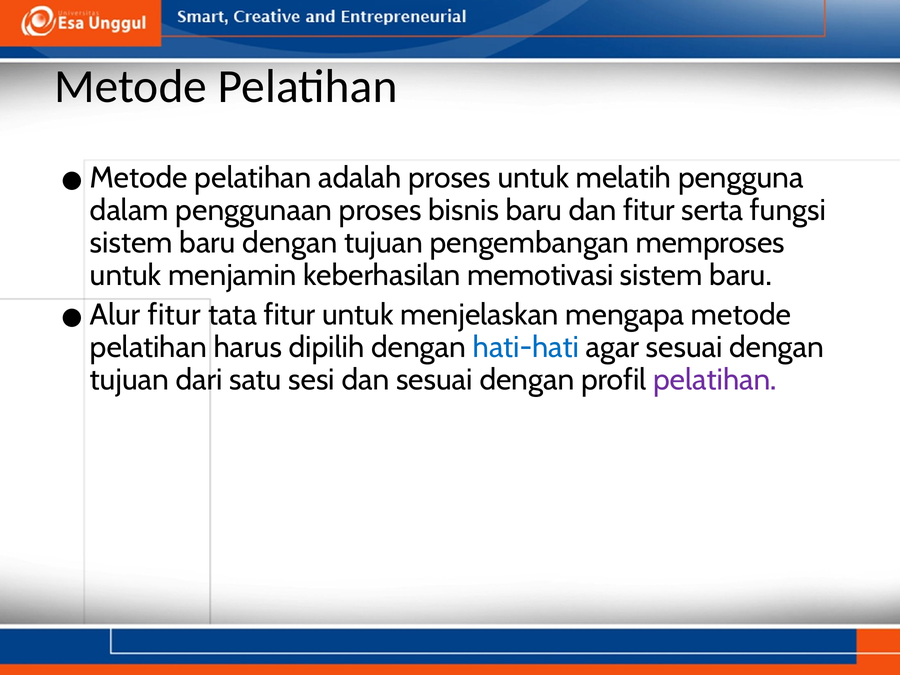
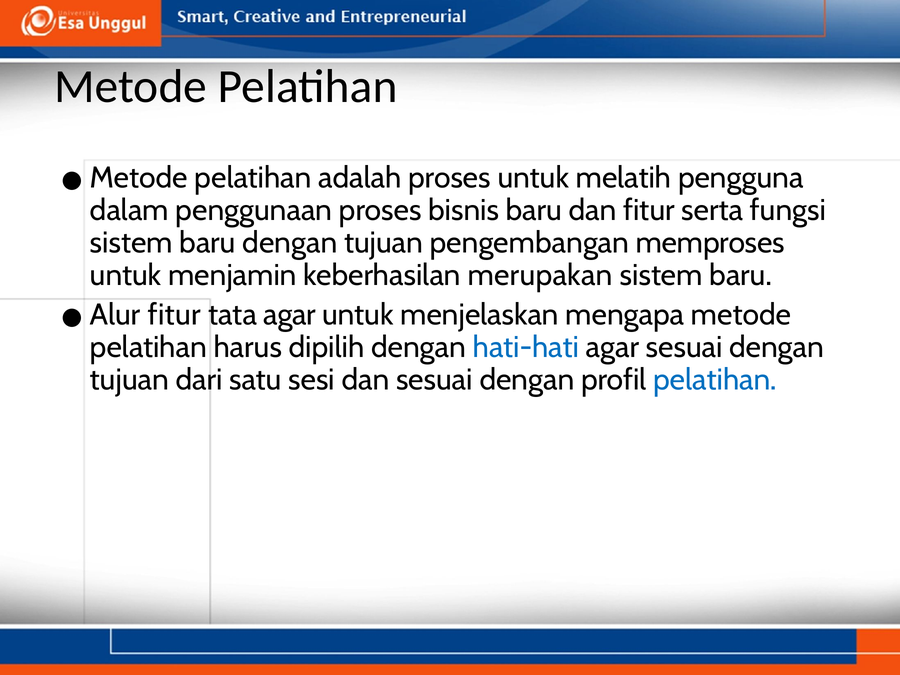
memotivasi: memotivasi -> merupakan (540, 275)
tata fitur: fitur -> agar (290, 315)
pelatihan colour: purple -> blue (715, 380)
